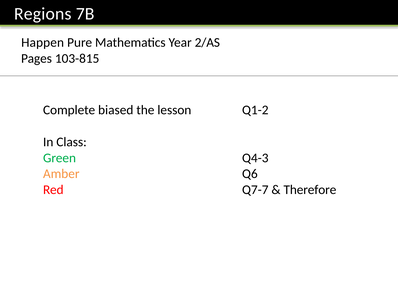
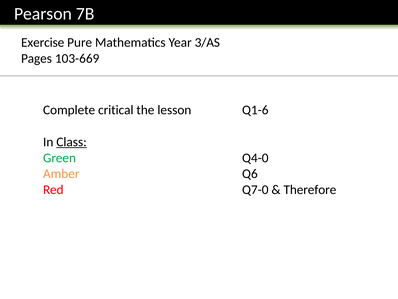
Regions: Regions -> Pearson (43, 14)
Happen: Happen -> Exercise (43, 42)
2/AS: 2/AS -> 3/AS (207, 42)
103-815: 103-815 -> 103-669 (77, 58)
biased: biased -> critical (116, 110)
Q1-2: Q1-2 -> Q1-6 (255, 110)
Class underline: none -> present (72, 142)
Q4-3: Q4-3 -> Q4-0 (255, 158)
Q7-7: Q7-7 -> Q7-0 (255, 189)
